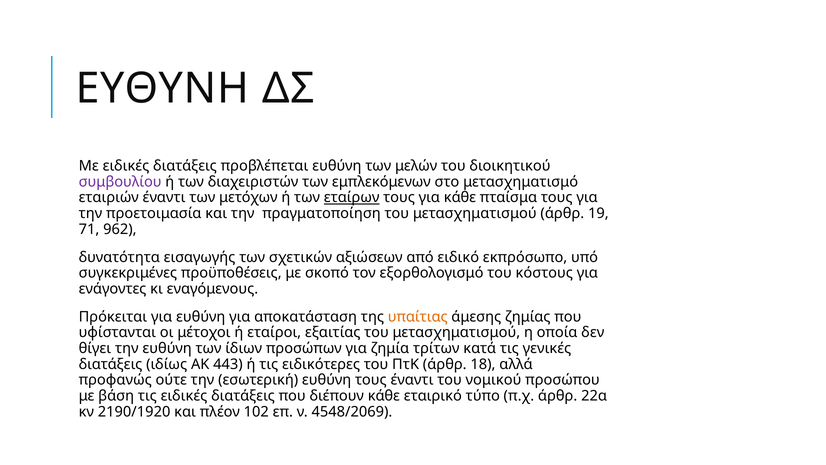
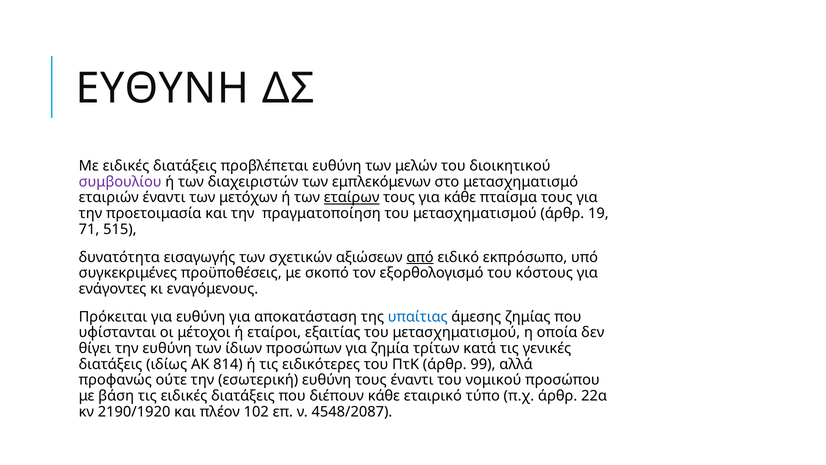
962: 962 -> 515 (120, 229)
από underline: none -> present (420, 257)
υπαίτιας colour: orange -> blue (418, 317)
443: 443 -> 814 (228, 364)
18: 18 -> 99 (483, 364)
4548/2069: 4548/2069 -> 4548/2087 (352, 411)
